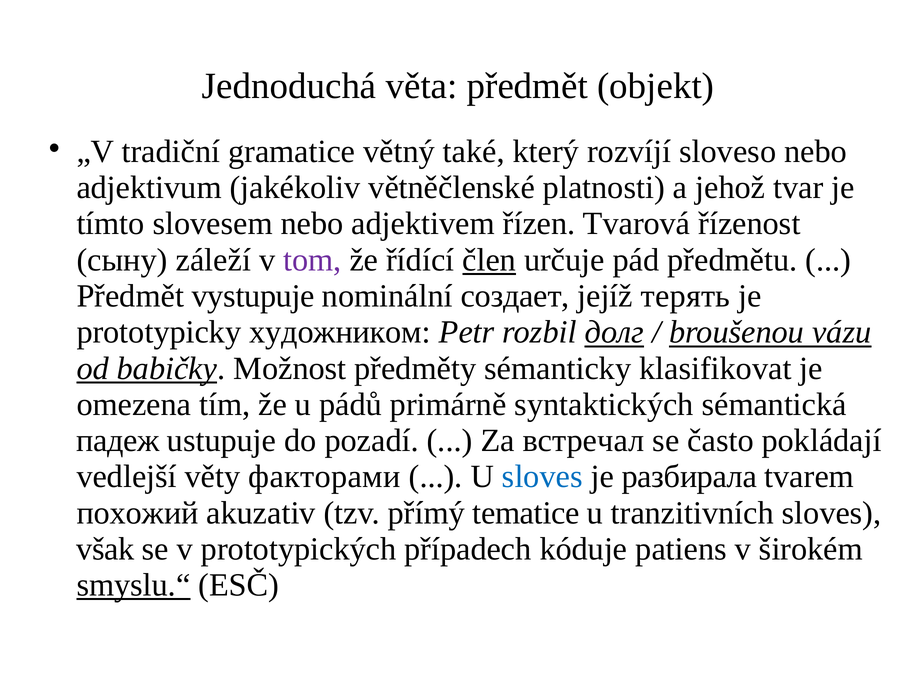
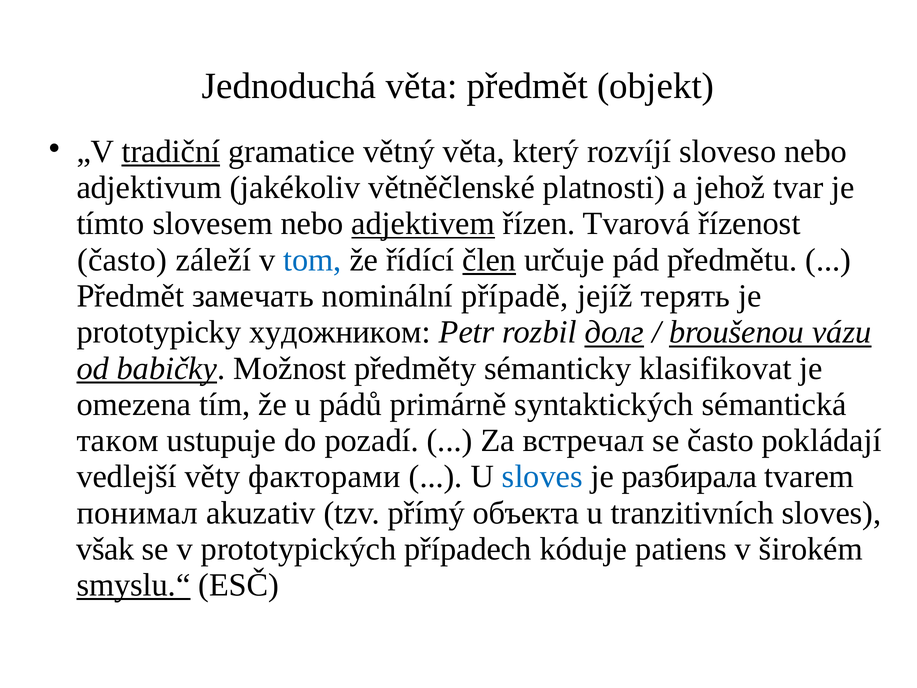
tradiční underline: none -> present (171, 151)
větný také: také -> věta (474, 151)
adjektivem underline: none -> present (423, 224)
сыну: сыну -> často (122, 260)
tom colour: purple -> blue (312, 260)
vystupuje: vystupuje -> замечать (253, 296)
создает: создает -> případě (515, 296)
падеж: падеж -> таком (118, 440)
похожий: похожий -> понимал (137, 513)
tematice: tematice -> объекта (526, 513)
